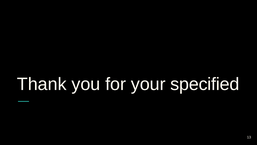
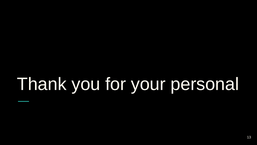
specified: specified -> personal (205, 84)
